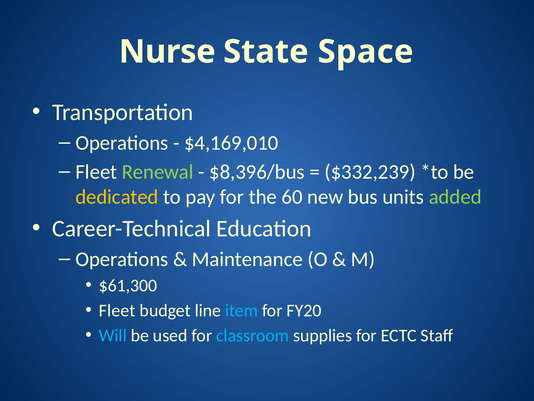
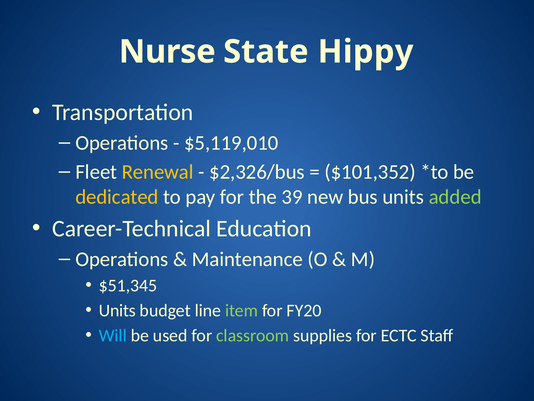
Space: Space -> Hippy (366, 52)
$4,169,010: $4,169,010 -> $5,119,010 (231, 143)
Renewal colour: light green -> yellow (158, 172)
$8,396/bus: $8,396/bus -> $2,326/bus (257, 172)
$332,239: $332,239 -> $101,352 (370, 172)
60: 60 -> 39 (292, 197)
$61,300: $61,300 -> $51,345 (128, 285)
Fleet: Fleet -> Units (117, 310)
item colour: light blue -> light green (242, 310)
classroom colour: light blue -> light green (253, 335)
